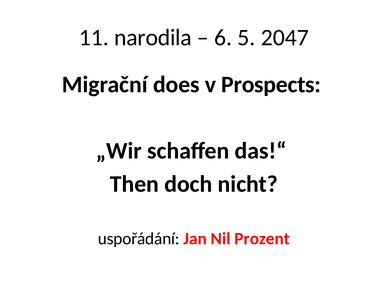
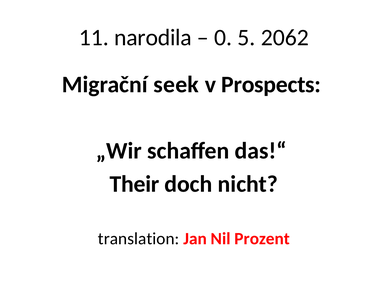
6: 6 -> 0 (223, 38)
2047: 2047 -> 2062 (285, 38)
does: does -> seek (176, 85)
Then: Then -> Their (135, 184)
uspořádání: uspořádání -> translation (139, 239)
